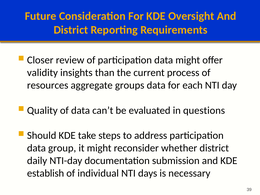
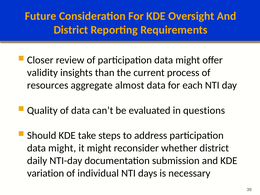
groups: groups -> almost (130, 85)
group: group -> might (62, 148)
establish: establish -> variation (46, 173)
